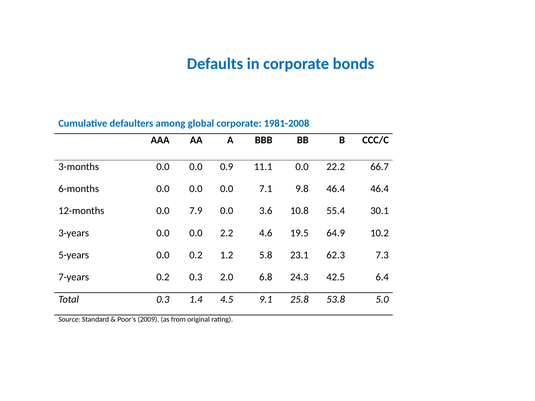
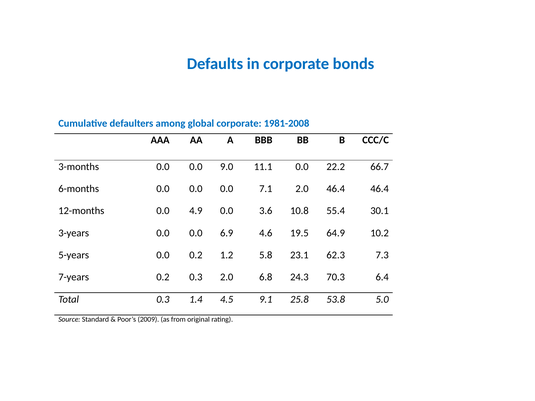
0.9: 0.9 -> 9.0 (227, 167)
7.1 9.8: 9.8 -> 2.0 (302, 189)
7.9: 7.9 -> 4.9 (196, 211)
2.2: 2.2 -> 6.9 (227, 233)
42.5: 42.5 -> 70.3 (336, 277)
